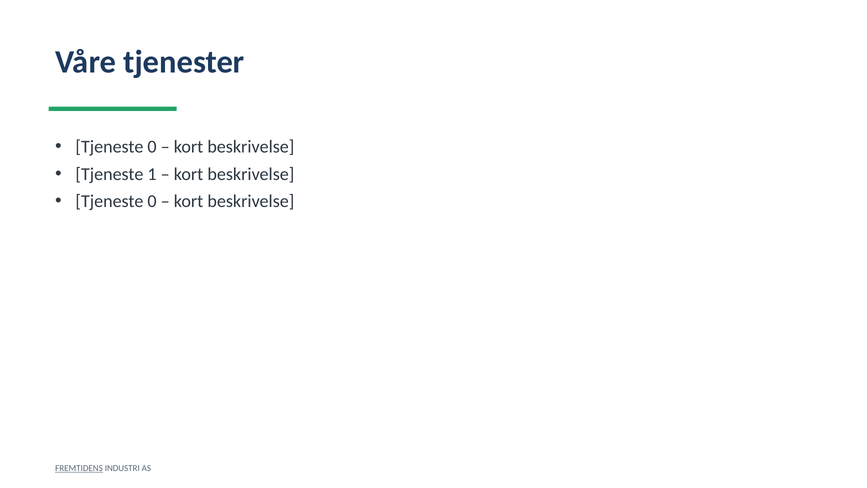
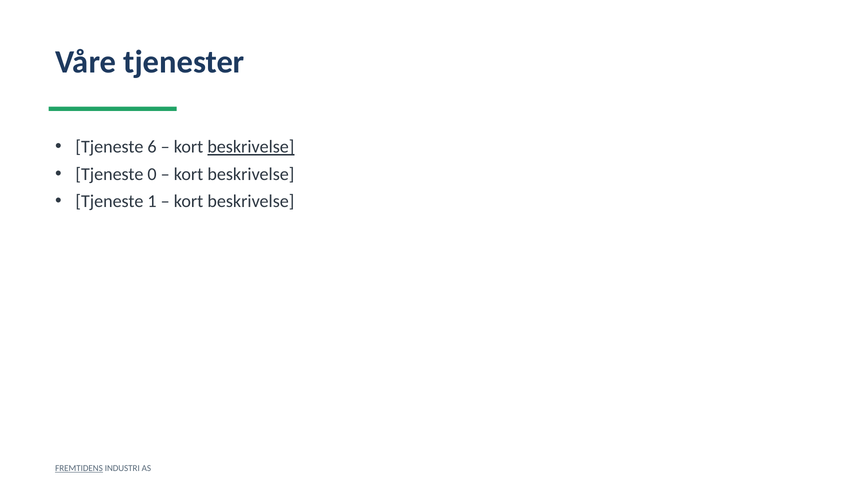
0: 0 -> 6 (152, 147)
beskrivelse underline: none -> present (251, 147)
1: 1 -> 0 (152, 174)
0: 0 -> 1 (152, 201)
